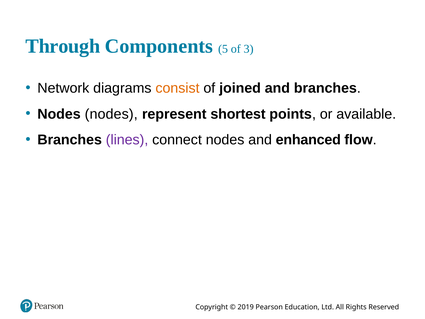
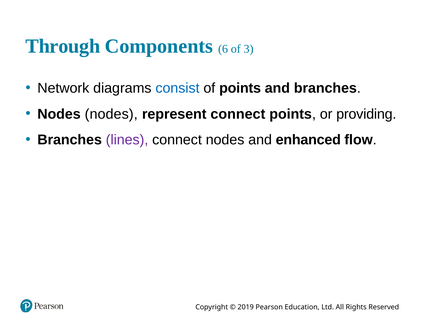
5: 5 -> 6 (223, 49)
consist colour: orange -> blue (177, 88)
of joined: joined -> points (240, 88)
represent shortest: shortest -> connect (238, 114)
available: available -> providing (366, 114)
